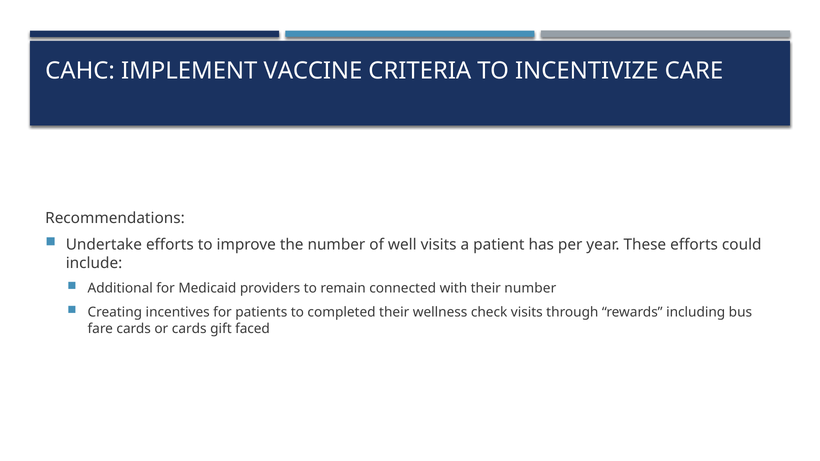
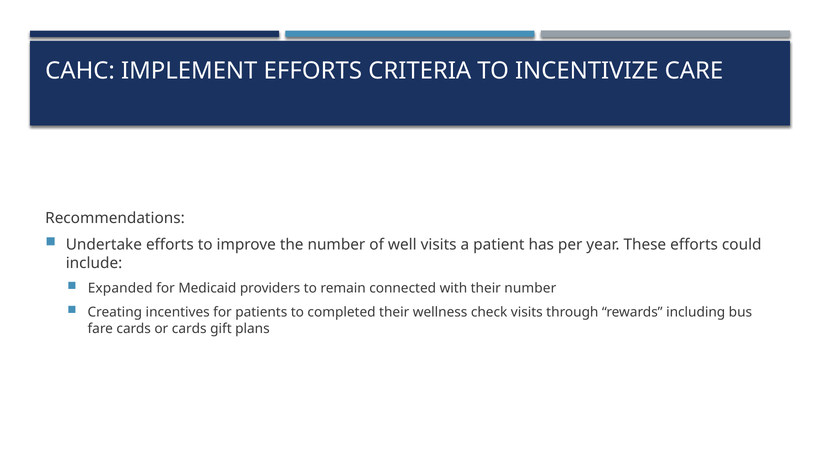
IMPLEMENT VACCINE: VACCINE -> EFFORTS (313, 71)
Additional: Additional -> Expanded (120, 288)
faced: faced -> plans (252, 329)
